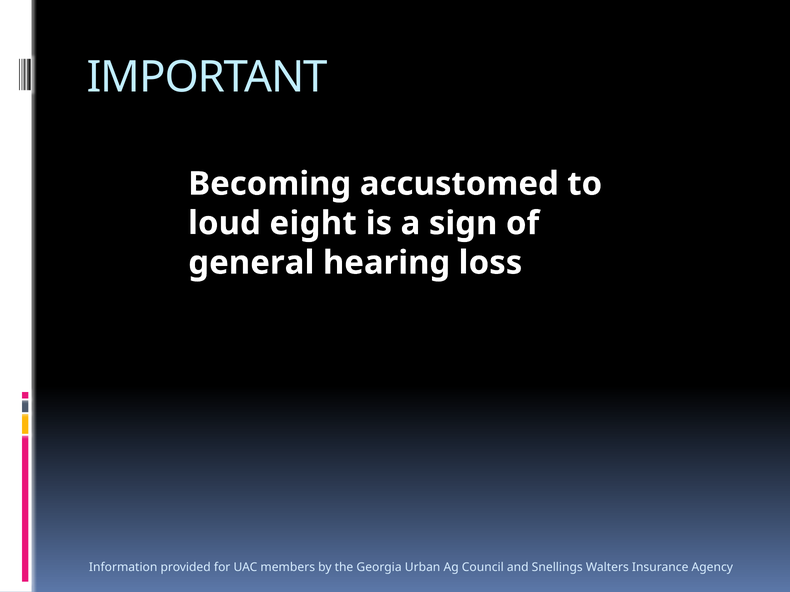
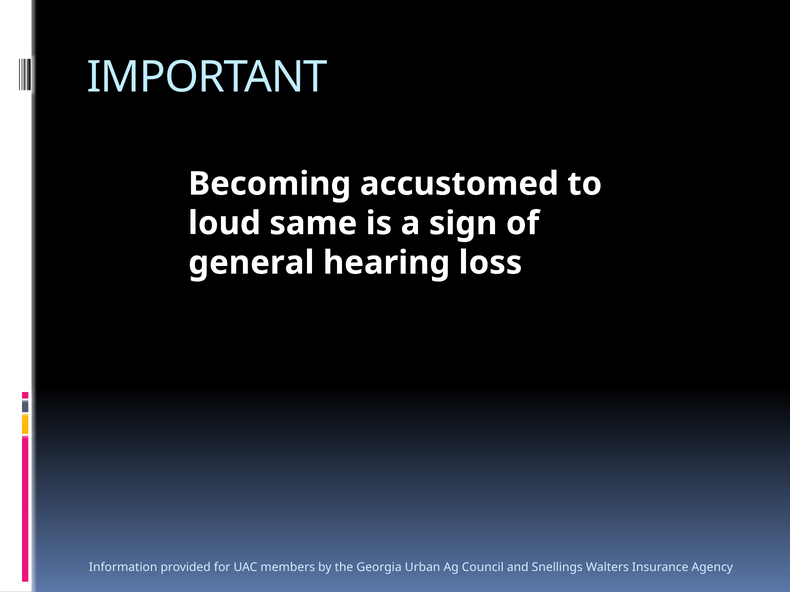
eight: eight -> same (313, 223)
